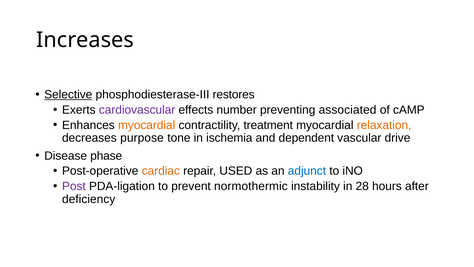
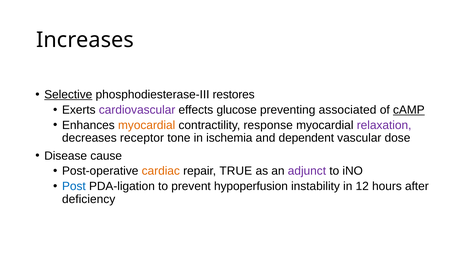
number: number -> glucose (237, 110)
cAMP underline: none -> present (409, 110)
treatment: treatment -> response (268, 125)
relaxation colour: orange -> purple (384, 125)
purpose: purpose -> receptor (142, 138)
drive: drive -> dose (397, 138)
phase: phase -> cause (106, 156)
USED: USED -> TRUE (236, 171)
adjunct colour: blue -> purple (307, 171)
Post colour: purple -> blue (74, 186)
normothermic: normothermic -> hypoperfusion (251, 186)
28: 28 -> 12 (362, 186)
